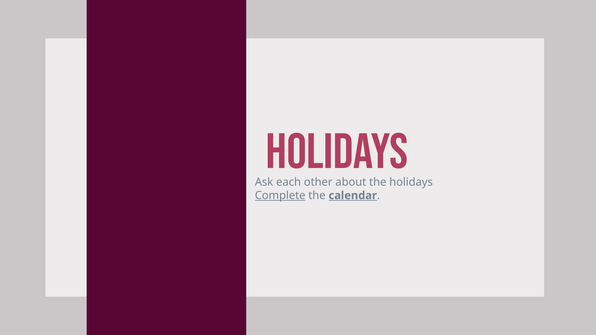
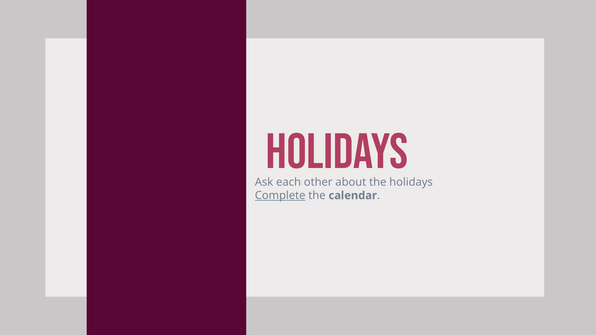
calendar underline: present -> none (353, 196)
